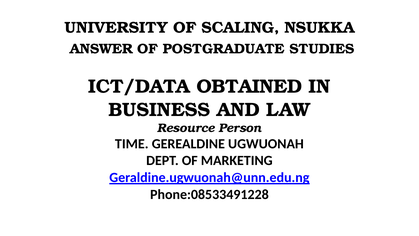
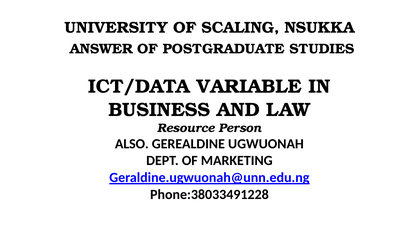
OBTAINED: OBTAINED -> VARIABLE (249, 86)
TIME: TIME -> ALSO (132, 144)
Phone:08533491228: Phone:08533491228 -> Phone:38033491228 (209, 194)
